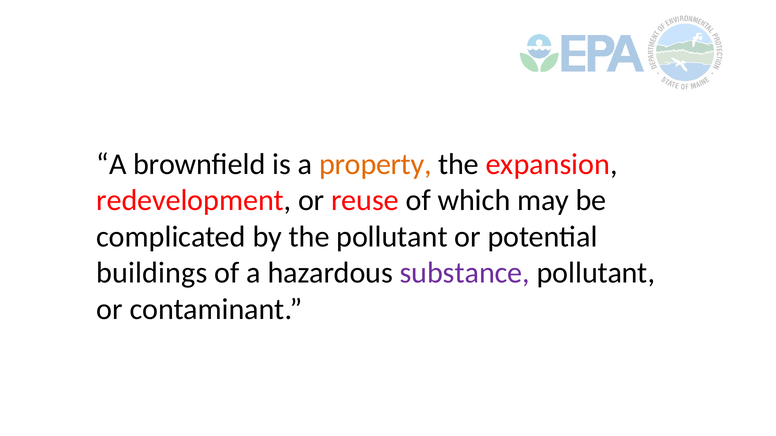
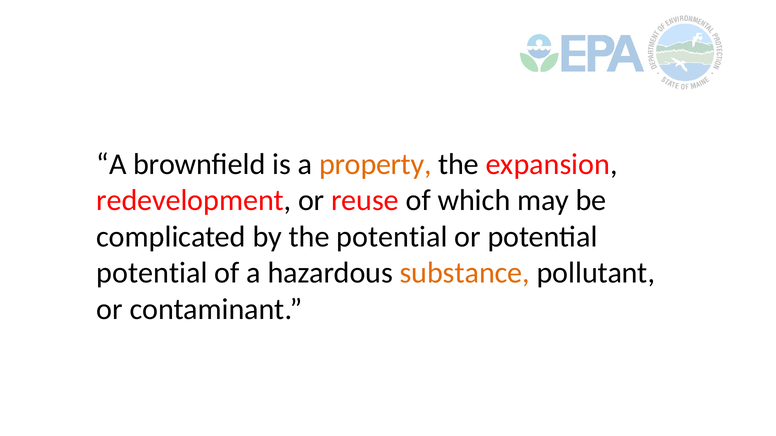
the pollutant: pollutant -> potential (392, 237)
buildings: buildings -> potential (152, 273)
substance colour: purple -> orange (465, 273)
